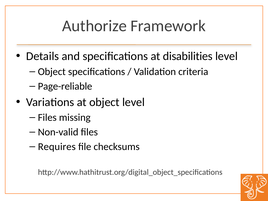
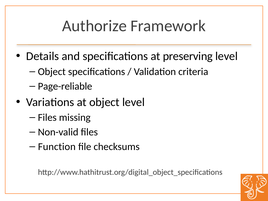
disabilities: disabilities -> preserving (188, 56)
Requires: Requires -> Function (57, 147)
